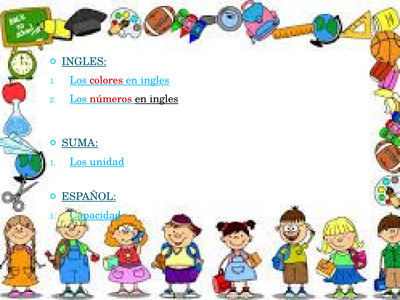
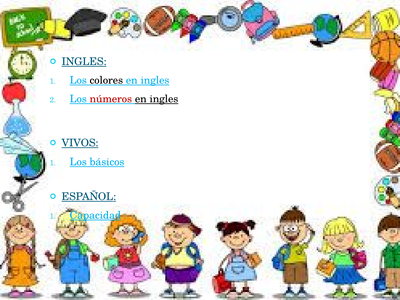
colores colour: red -> black (106, 80)
SUMA: SUMA -> VIVOS (80, 143)
unidad: unidad -> básicos (107, 162)
